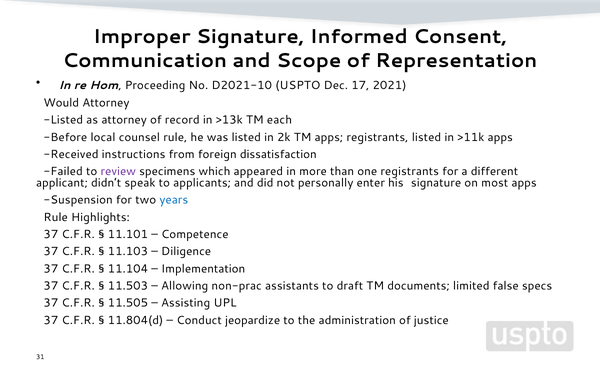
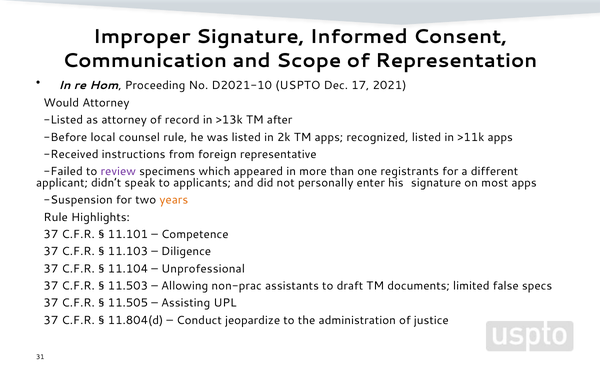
each: each -> after (280, 120)
apps registrants: registrants -> recognized (377, 137)
dissatisfaction: dissatisfaction -> representative (278, 154)
years colour: blue -> orange (174, 200)
Implementation: Implementation -> Unprofessional (203, 269)
